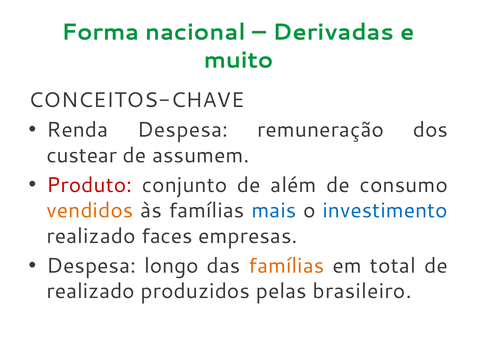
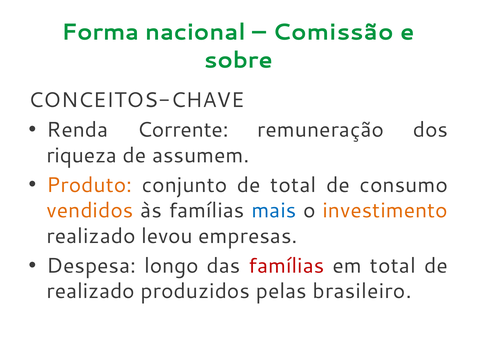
Derivadas: Derivadas -> Comissão (333, 32)
muito: muito -> sobre (238, 60)
Renda Despesa: Despesa -> Corrente (183, 130)
custear: custear -> riqueza (82, 155)
Produto colour: red -> orange (89, 185)
de além: além -> total (293, 185)
investimento colour: blue -> orange (385, 210)
faces: faces -> levou (167, 236)
famílias colour: orange -> red (286, 266)
